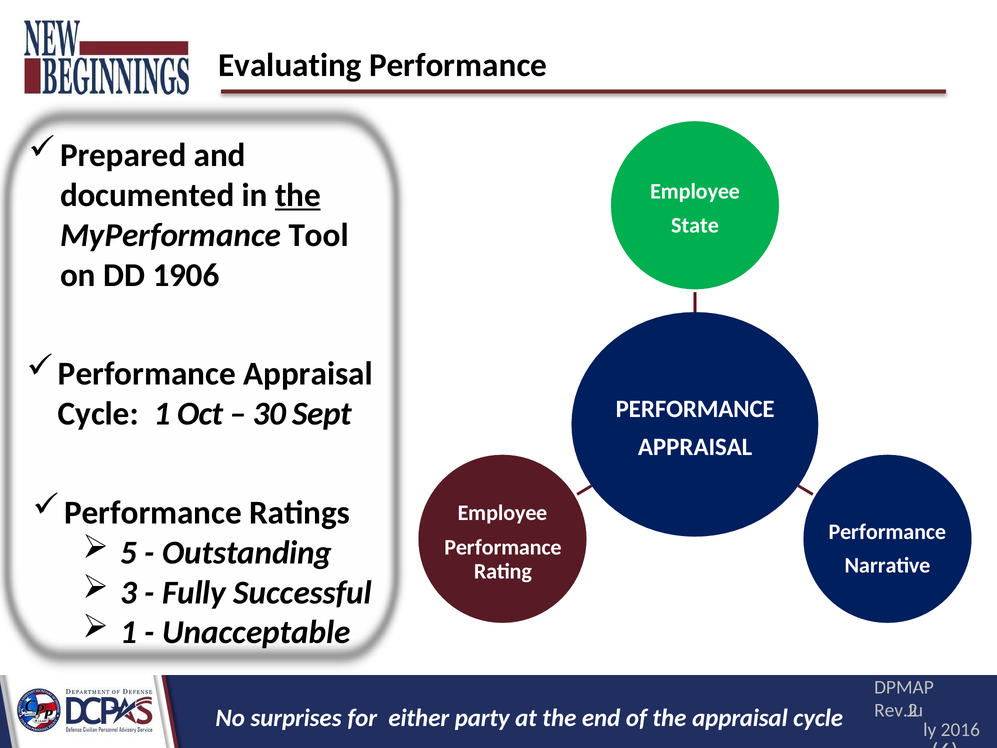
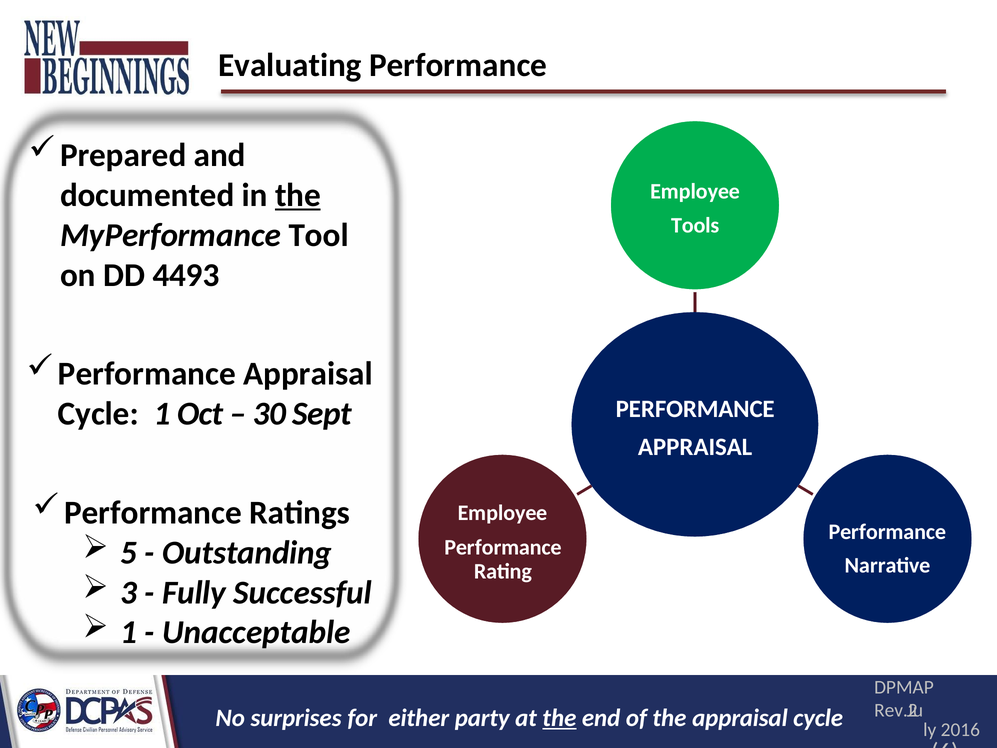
State: State -> Tools (695, 225)
1906: 1906 -> 4493 (186, 275)
the underline: none -> present (559, 718)
